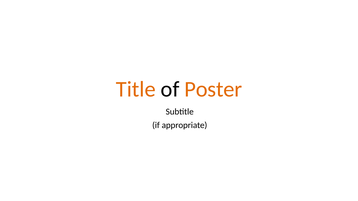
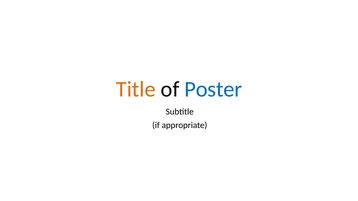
Poster colour: orange -> blue (213, 89)
